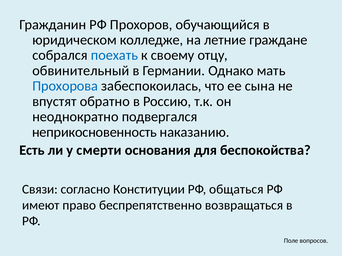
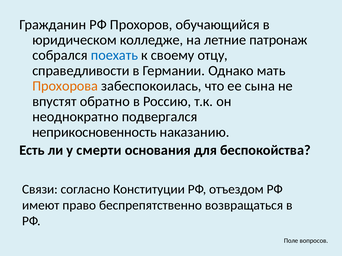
граждане: граждане -> патронаж (278, 40)
обвинительный: обвинительный -> справедливости (81, 71)
Прохорова colour: blue -> orange (65, 86)
общаться: общаться -> отъездом (236, 190)
